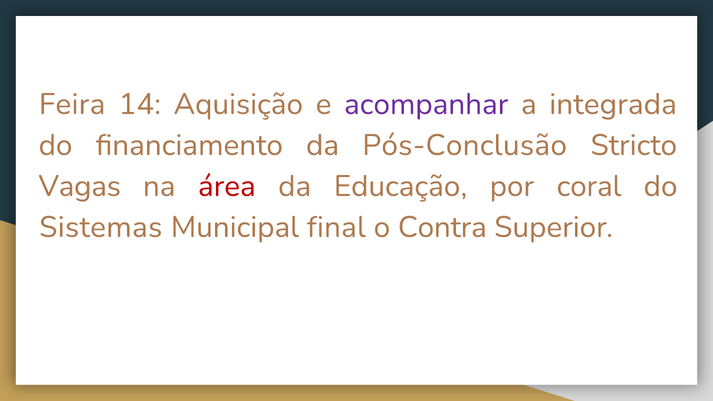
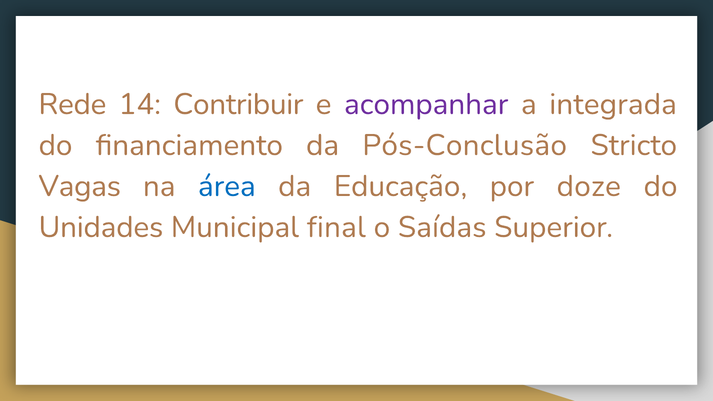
Feira: Feira -> Rede (72, 104)
Aquisição: Aquisição -> Contribuir (238, 104)
área colour: red -> blue (227, 186)
coral: coral -> doze (589, 186)
Sistemas: Sistemas -> Unidades (101, 227)
Contra: Contra -> Saídas (442, 227)
